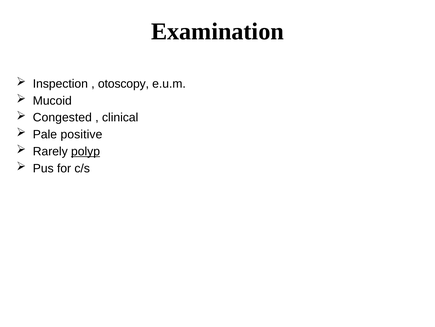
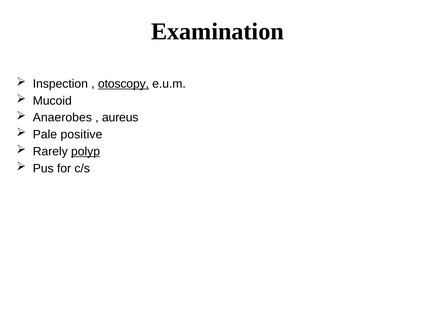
otoscopy underline: none -> present (123, 84)
Congested: Congested -> Anaerobes (62, 117)
clinical: clinical -> aureus (120, 117)
